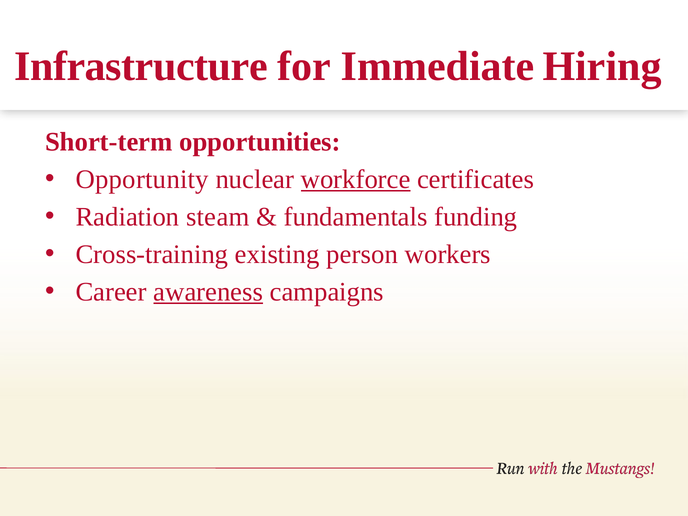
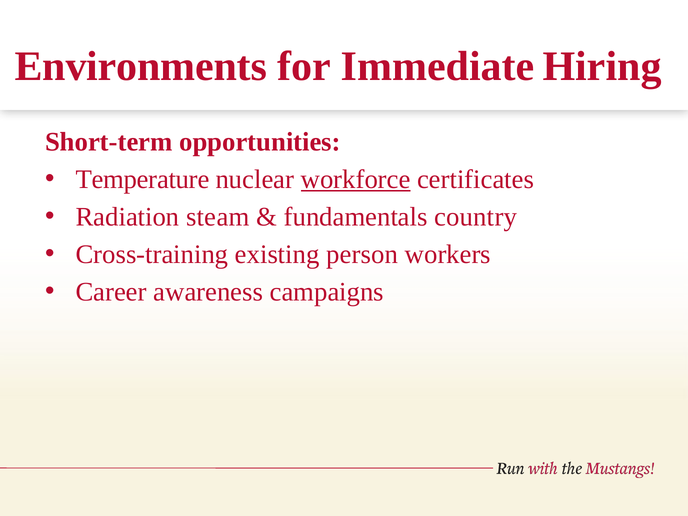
Infrastructure: Infrastructure -> Environments (141, 67)
Opportunity: Opportunity -> Temperature (143, 179)
funding: funding -> country (476, 217)
awareness underline: present -> none (208, 292)
